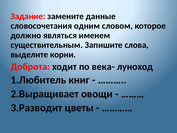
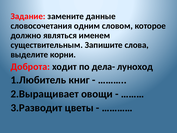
века-: века- -> дела- (103, 67)
